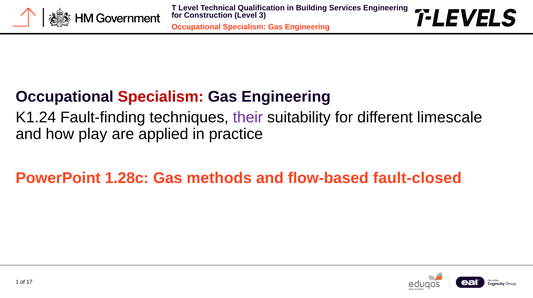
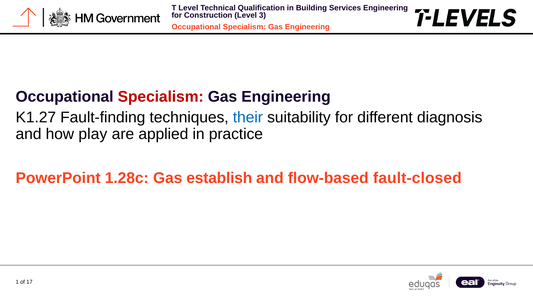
K1.24: K1.24 -> K1.27 (36, 117)
their colour: purple -> blue (248, 117)
limescale: limescale -> diagnosis (450, 117)
methods: methods -> establish (219, 178)
